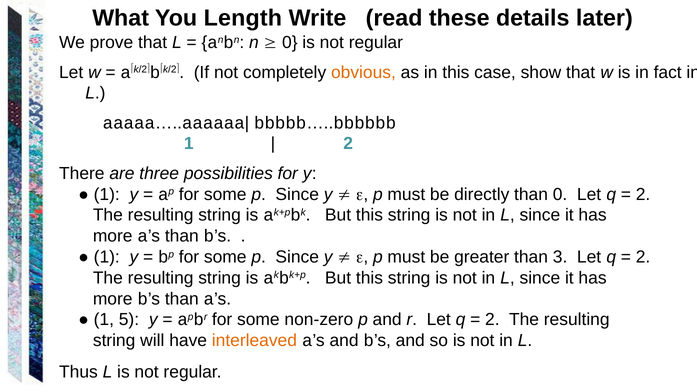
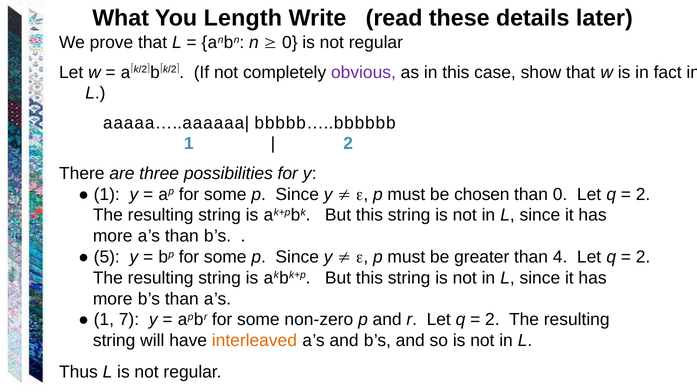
obvious colour: orange -> purple (363, 72)
directly: directly -> chosen (482, 194)
1: 1 -> 5 (107, 257)
3: 3 -> 4 (560, 257)
5: 5 -> 7 (129, 320)
